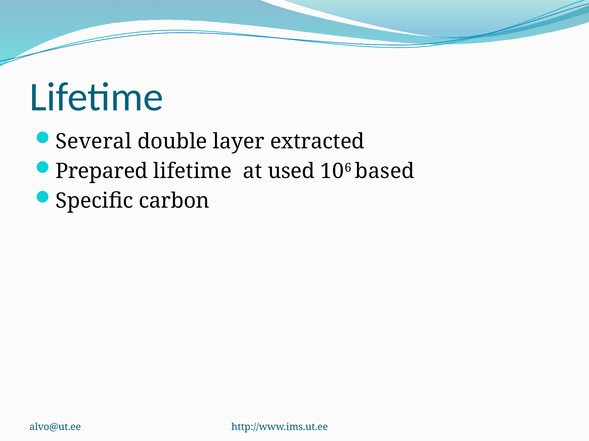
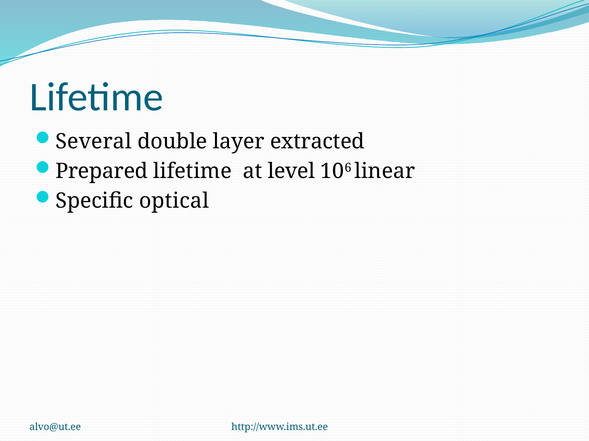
used: used -> level (291, 172)
based: based -> linear (385, 172)
carbon: carbon -> optical (174, 201)
